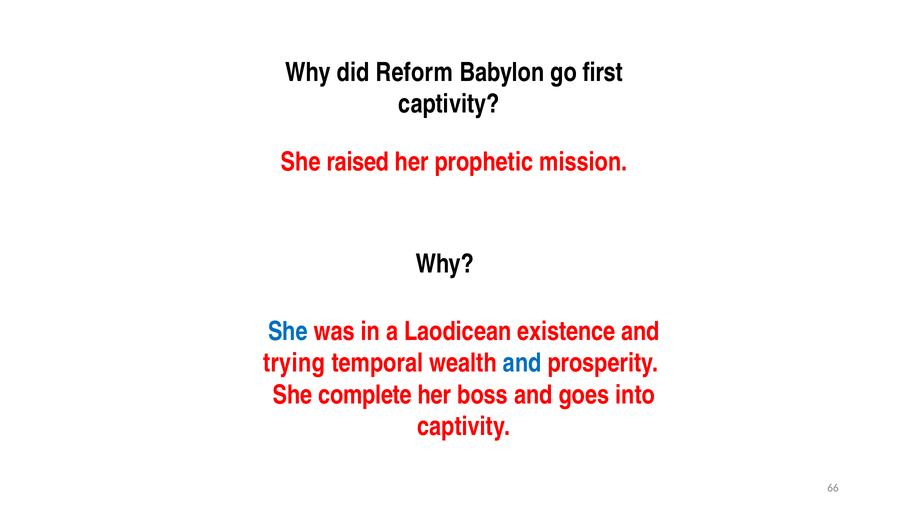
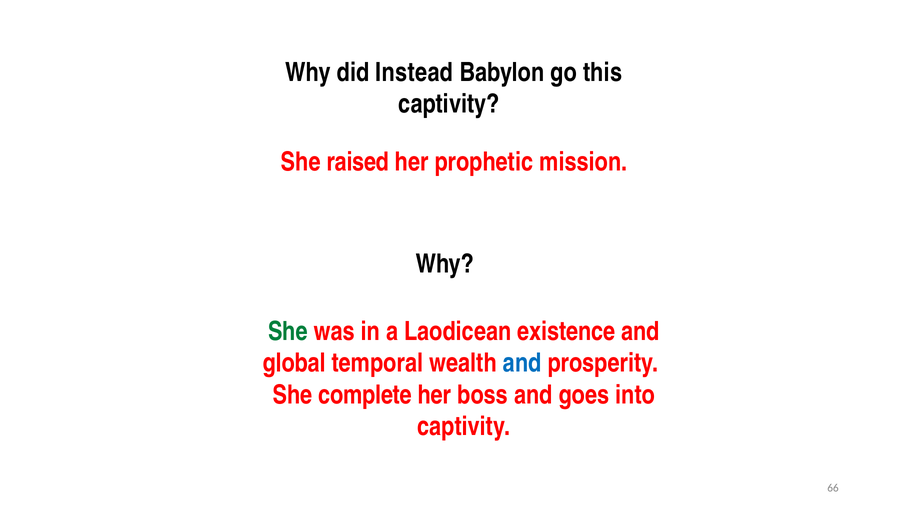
Reform: Reform -> Instead (414, 72)
first: first -> this (603, 72)
She colour: blue -> green (288, 331)
trying: trying -> global (294, 363)
